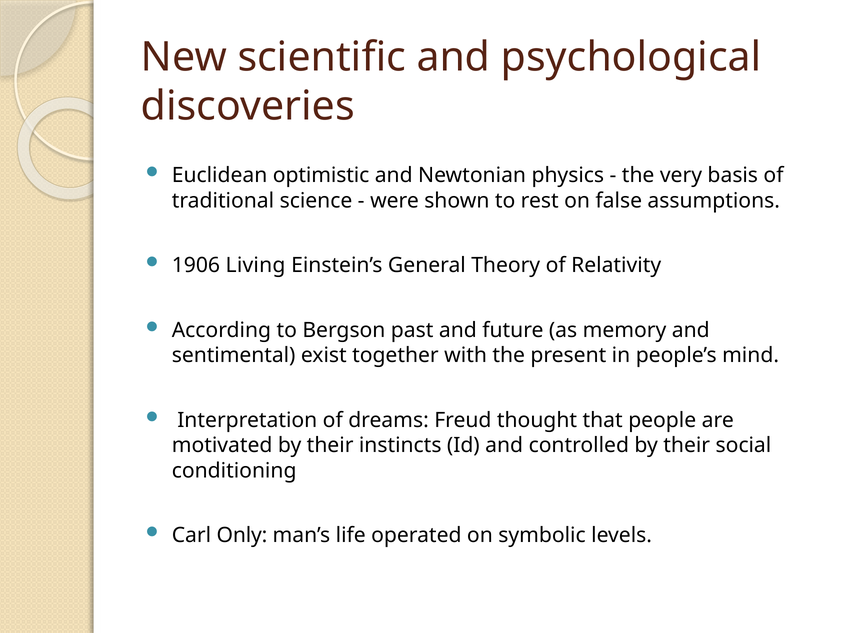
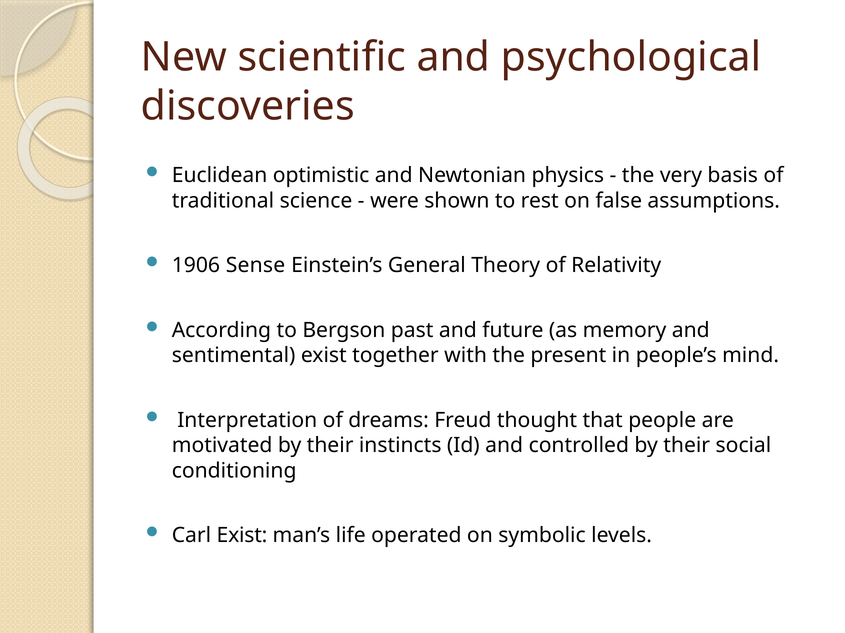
Living: Living -> Sense (256, 266)
Carl Only: Only -> Exist (242, 536)
